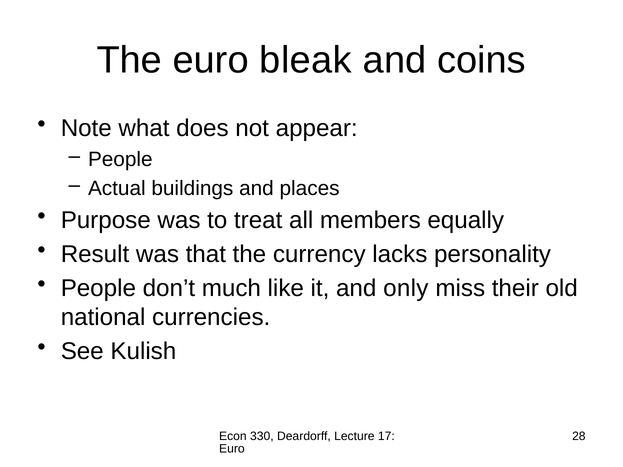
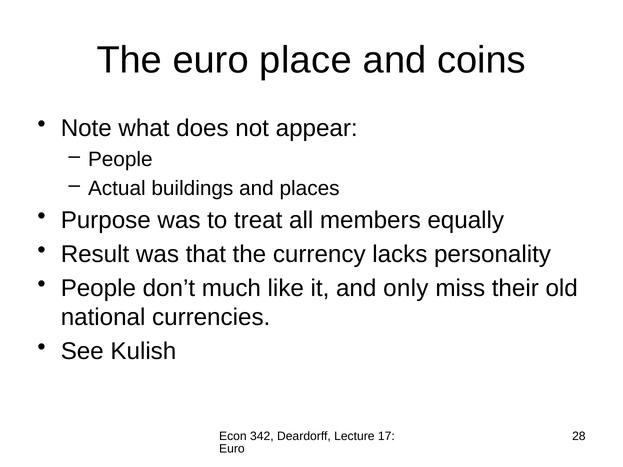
bleak: bleak -> place (306, 60)
330: 330 -> 342 (262, 437)
